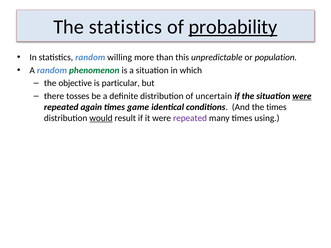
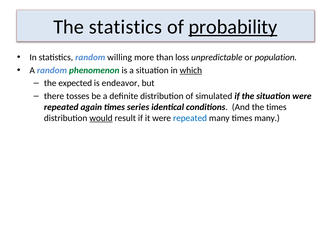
this: this -> loss (182, 57)
which underline: none -> present (191, 70)
objective: objective -> expected (75, 83)
particular: particular -> endeavor (121, 83)
uncertain: uncertain -> simulated (214, 96)
were underline: present -> none (302, 96)
game: game -> series (138, 107)
repeated colour: purple -> blue (190, 118)
times using: using -> many (267, 118)
